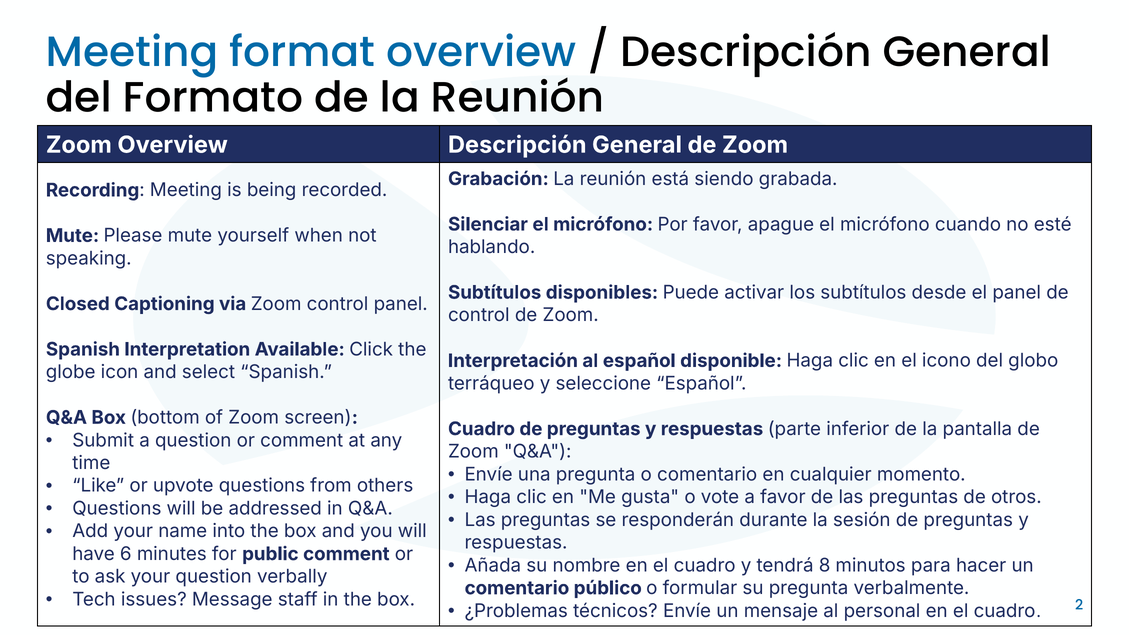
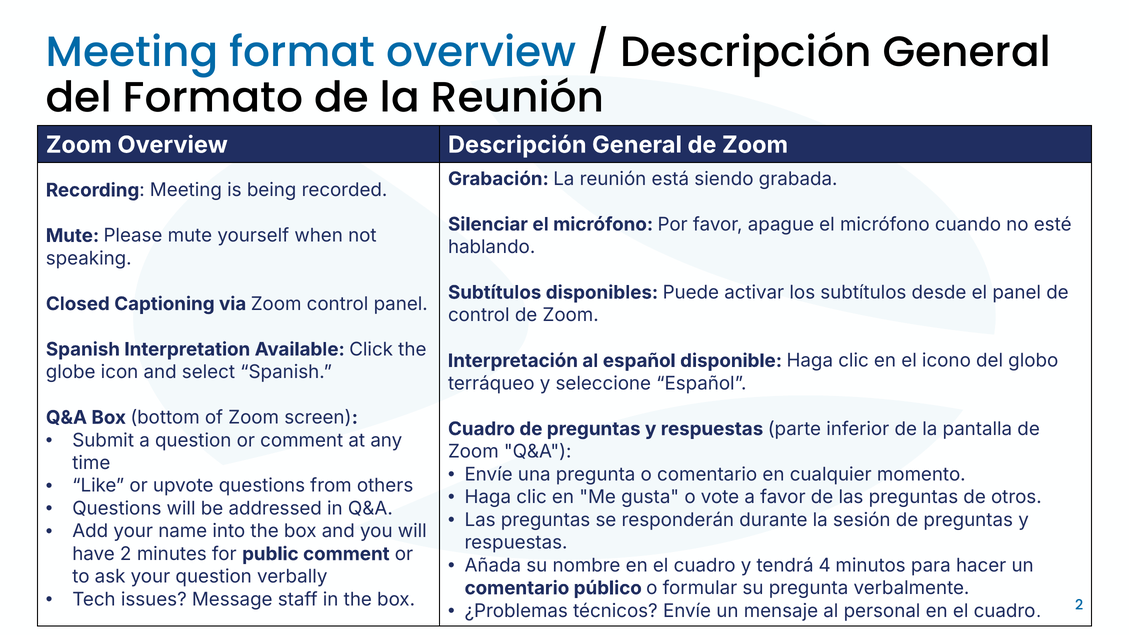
have 6: 6 -> 2 (126, 554)
8: 8 -> 4 (825, 565)
